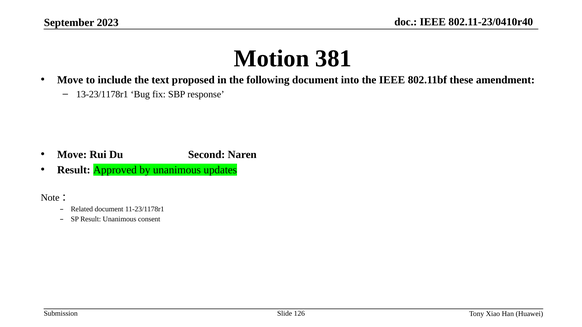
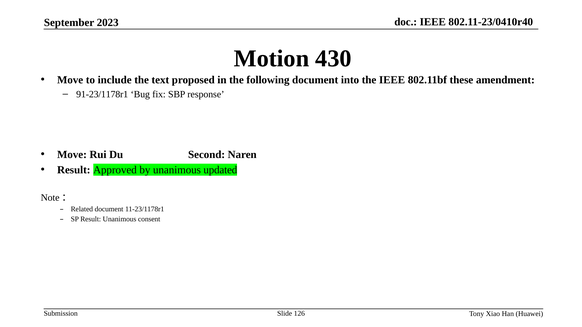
381: 381 -> 430 (333, 58)
13-23/1178r1: 13-23/1178r1 -> 91-23/1178r1 (102, 94)
updates: updates -> updated (220, 170)
